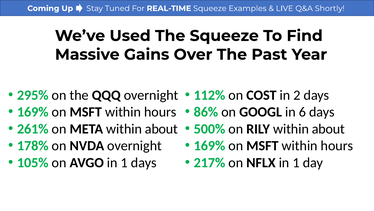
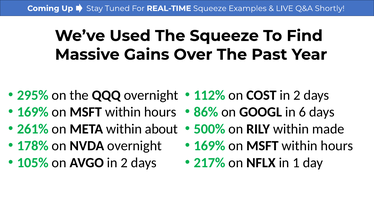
RILY within about: about -> made (328, 128)
AVGO in 1: 1 -> 2 (124, 162)
